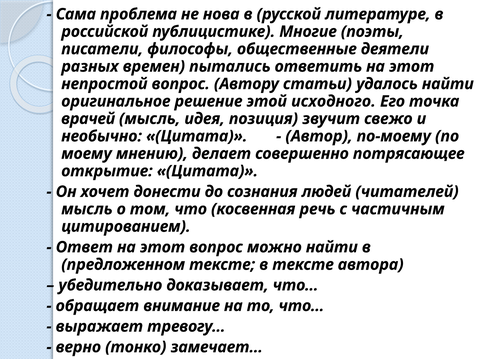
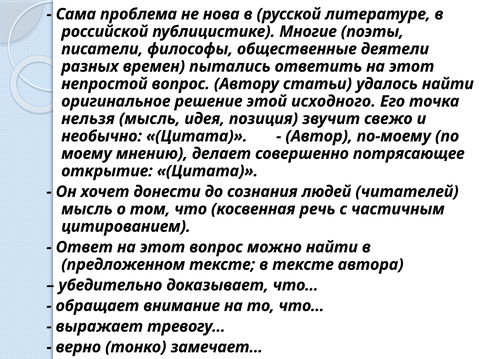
врачей: врачей -> нельзя (88, 119)
